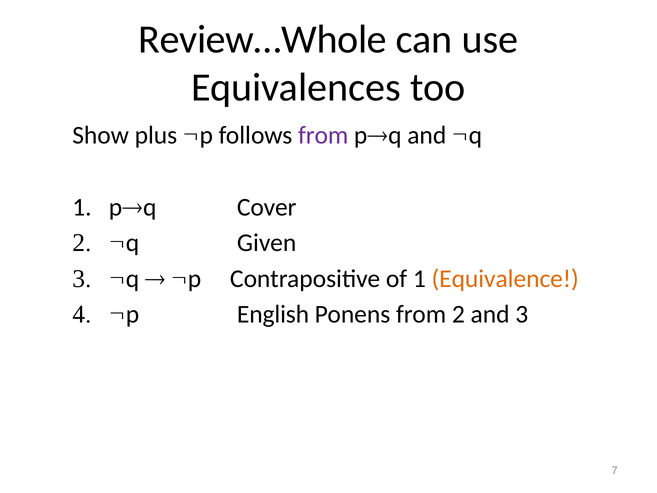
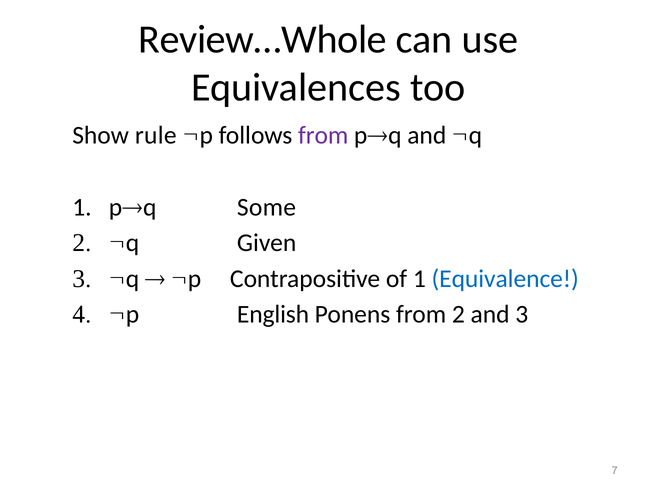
plus: plus -> rule (156, 135)
Cover: Cover -> Some (266, 207)
Equivalence colour: orange -> blue (505, 279)
